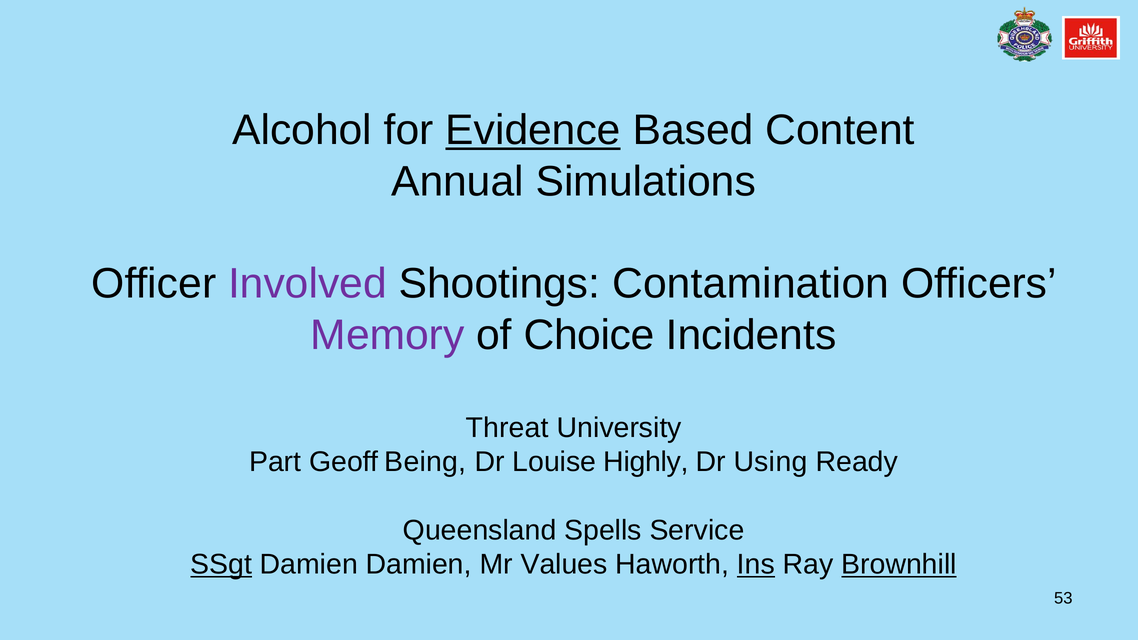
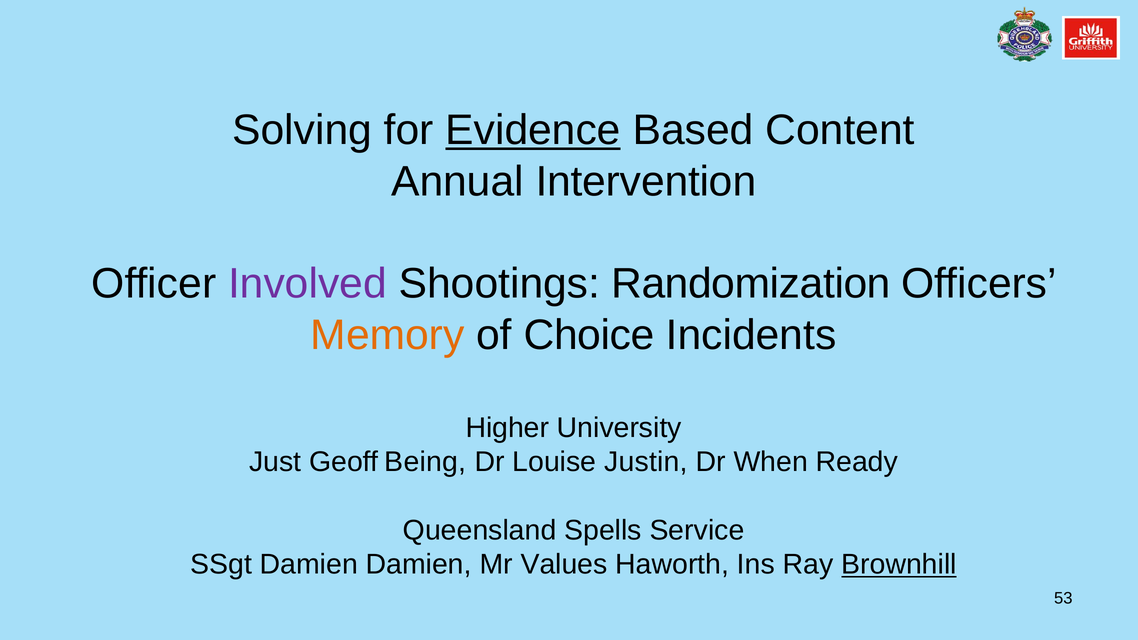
Alcohol: Alcohol -> Solving (302, 130)
Simulations: Simulations -> Intervention (646, 181)
Contamination: Contamination -> Randomization (751, 284)
Memory colour: purple -> orange (387, 335)
Threat: Threat -> Higher (507, 428)
Part: Part -> Just (275, 462)
Highly: Highly -> Justin (646, 462)
Using: Using -> When (771, 462)
SSgt underline: present -> none (221, 565)
Ins underline: present -> none (756, 565)
